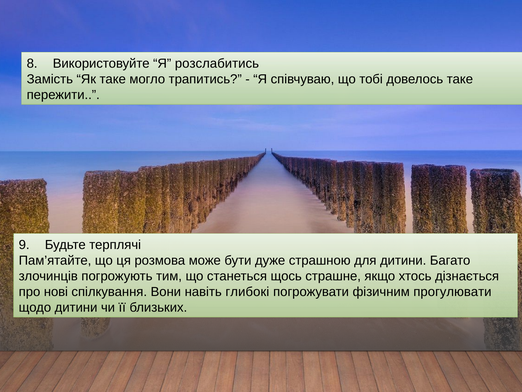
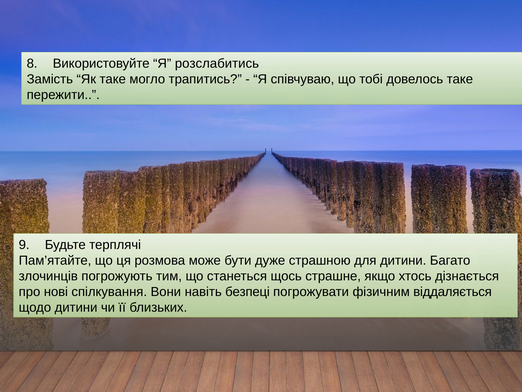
глибокі: глибокі -> безпеці (247, 292)
прогулювати: прогулювати -> віддаляється (453, 292)
